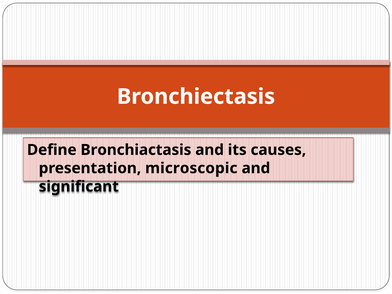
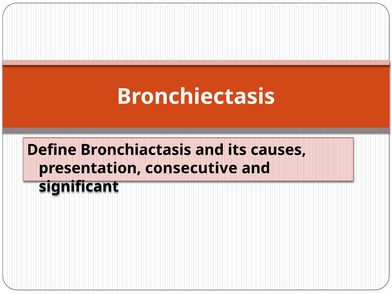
microscopic: microscopic -> consecutive (191, 168)
